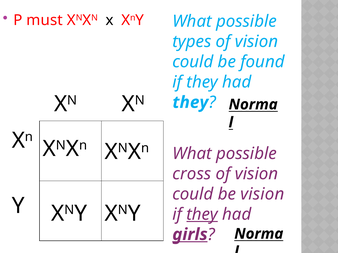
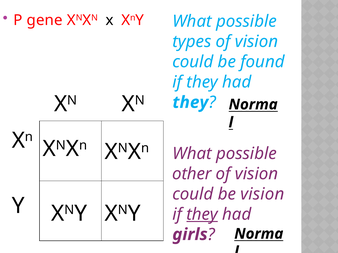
must: must -> gene (45, 20)
cross: cross -> other (192, 174)
girls underline: present -> none (190, 235)
